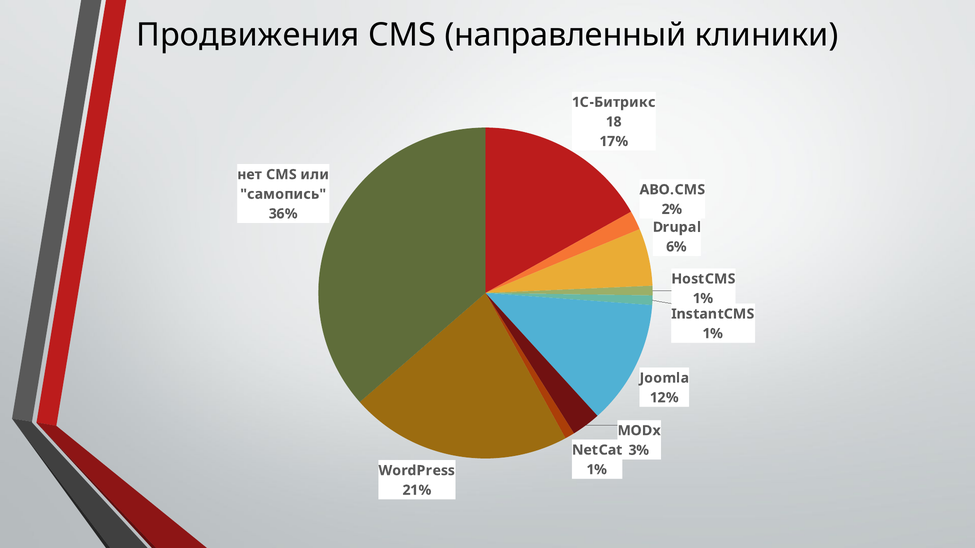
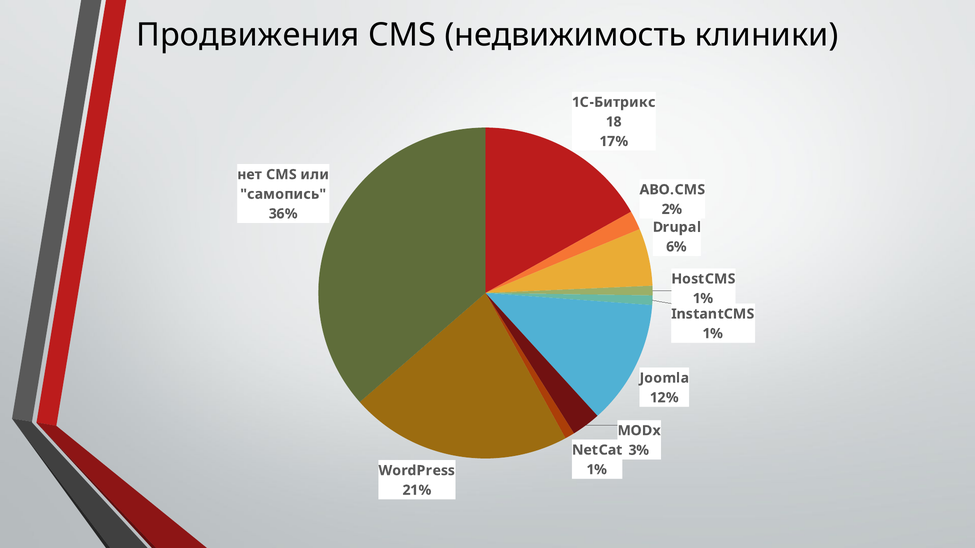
направленный: направленный -> недвижимость (565, 35)
